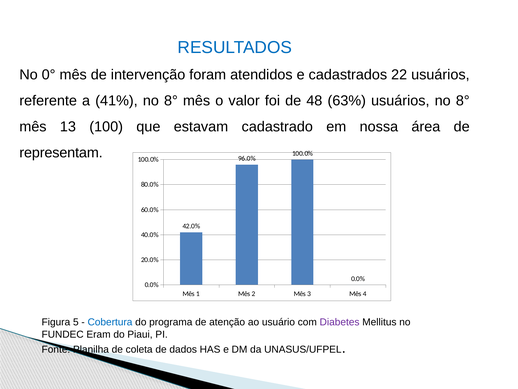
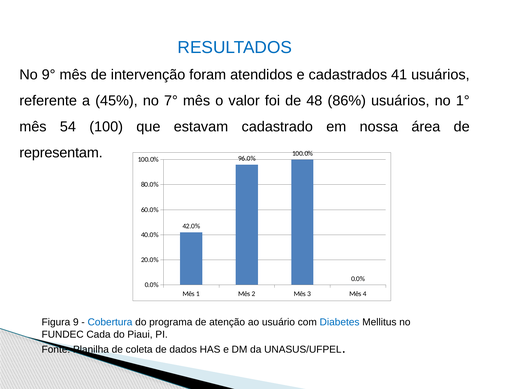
0°: 0° -> 9° (49, 75)
22: 22 -> 41 (399, 75)
41%: 41% -> 45% (116, 101)
8°: 8° -> 7° (171, 101)
63%: 63% -> 86% (347, 101)
usuários no 8°: 8° -> 1° (463, 101)
13: 13 -> 54 (68, 127)
5: 5 -> 9 (76, 322)
Diabetes colour: purple -> blue (340, 322)
Eram: Eram -> Cada (99, 334)
